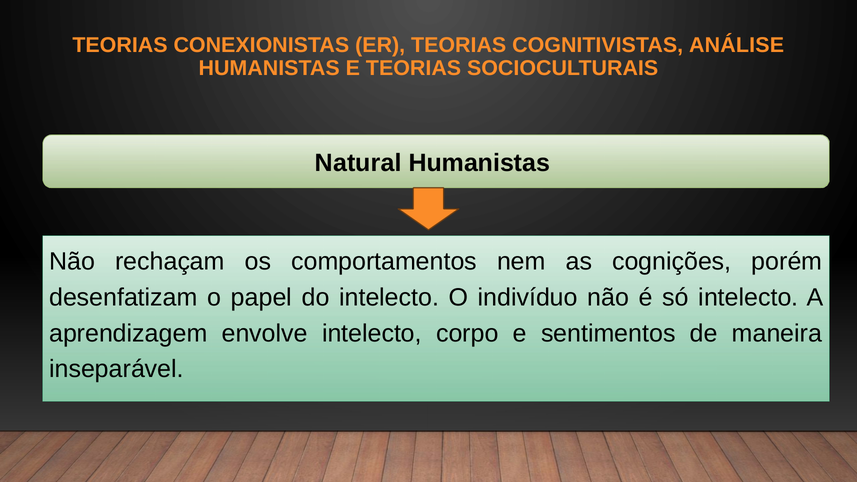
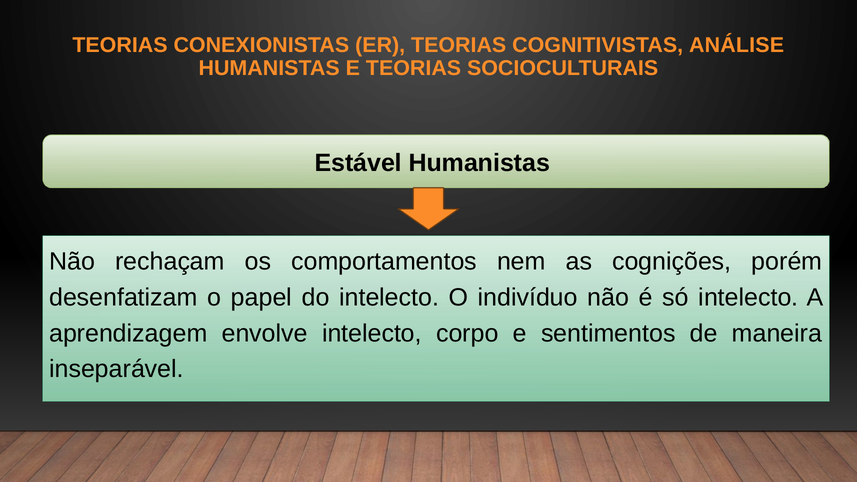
Natural: Natural -> Estável (358, 163)
